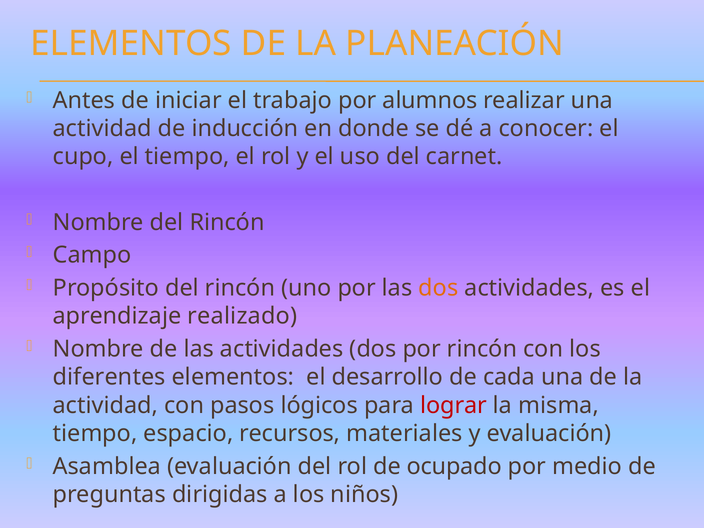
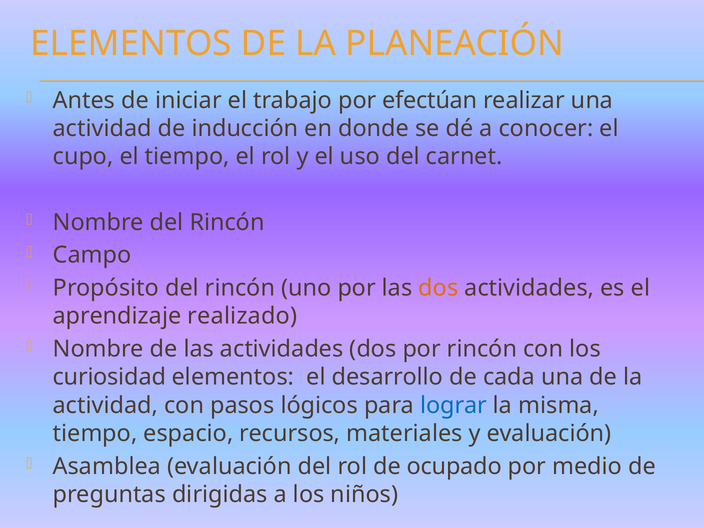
alumnos: alumnos -> efectúan (430, 100)
diferentes: diferentes -> curiosidad (109, 377)
lograr colour: red -> blue (454, 405)
